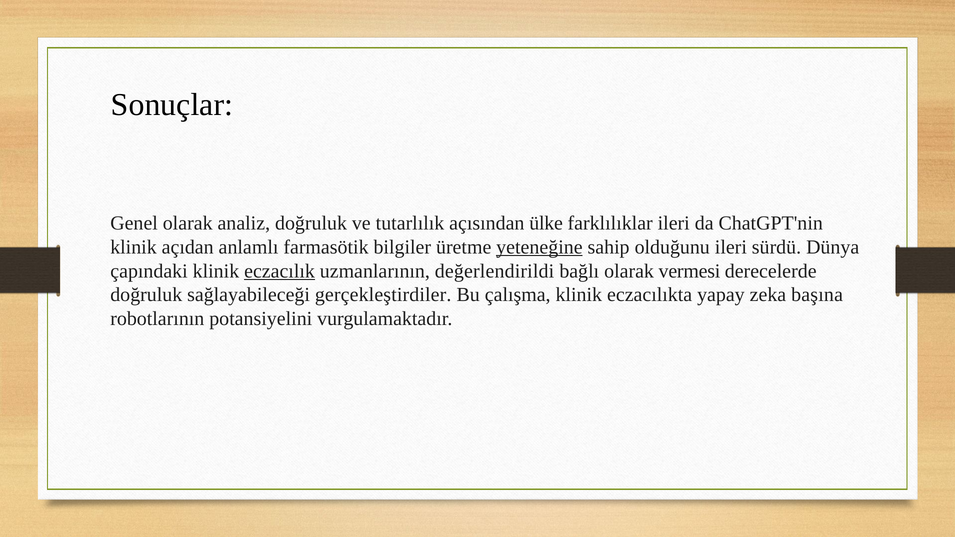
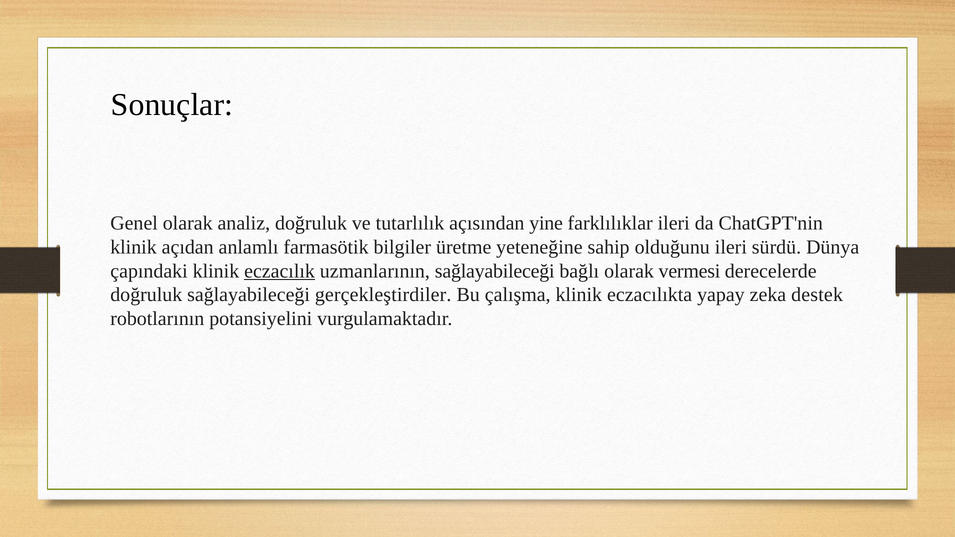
ülke: ülke -> yine (546, 223)
yeteneğine underline: present -> none (539, 247)
uzmanlarının değerlendirildi: değerlendirildi -> sağlayabileceği (495, 271)
başına: başına -> destek (817, 295)
